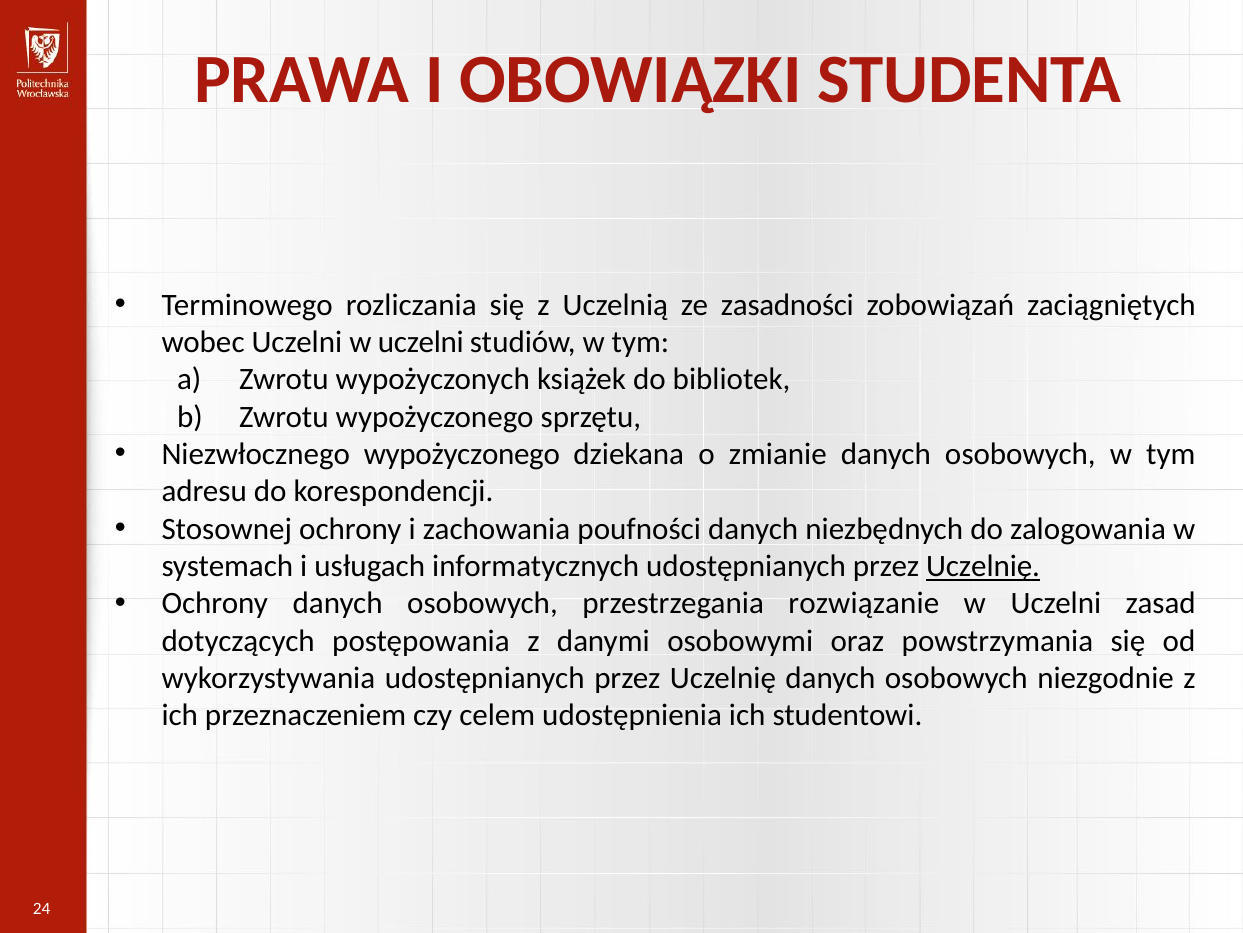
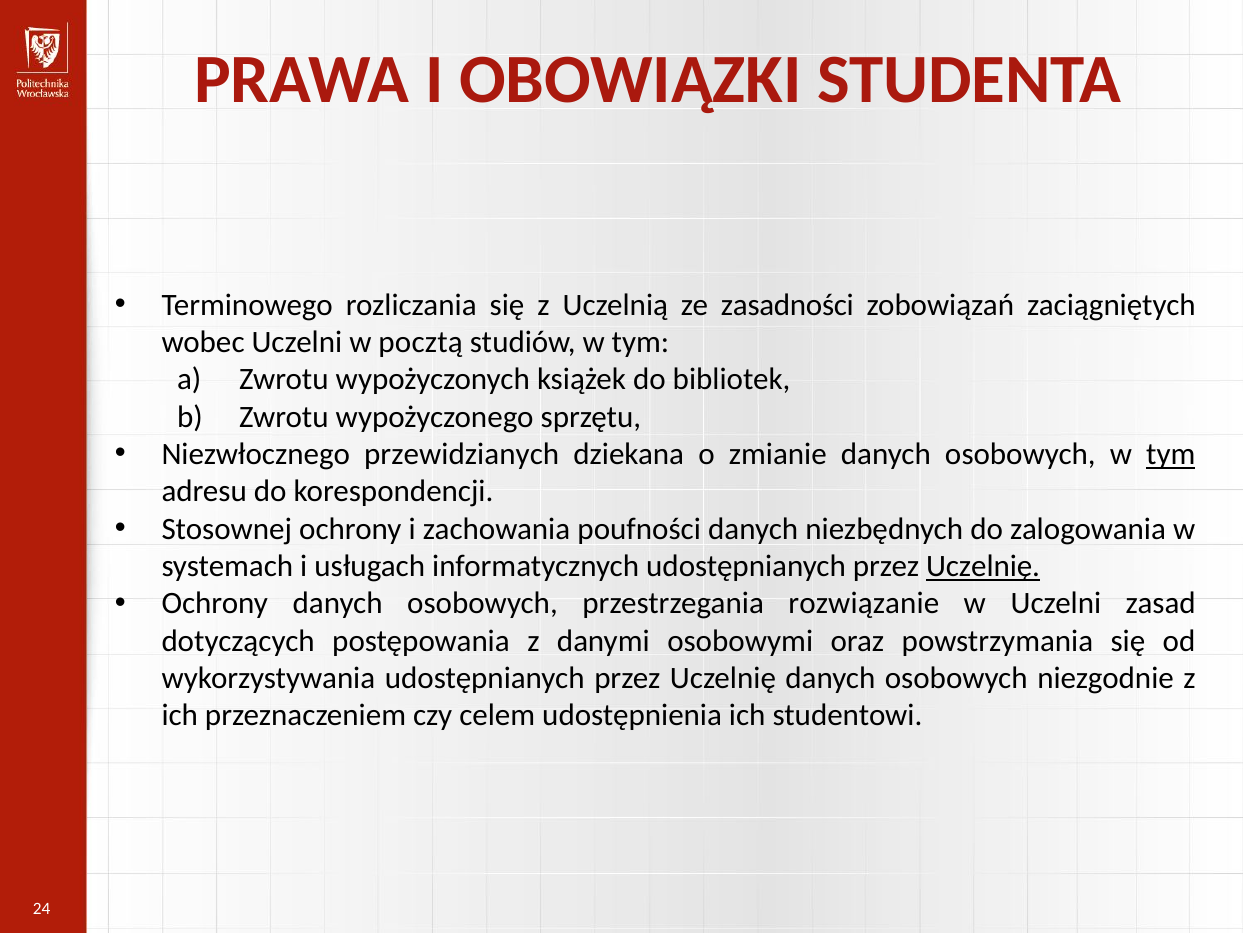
Uczelni w uczelni: uczelni -> pocztą (421, 342)
Niezwłocznego wypożyczonego: wypożyczonego -> przewidzianych (462, 454)
tym underline: none -> present (1171, 454)
